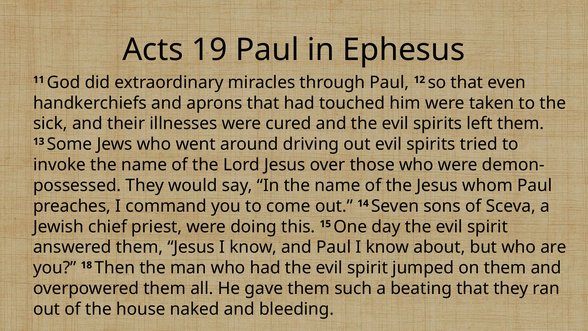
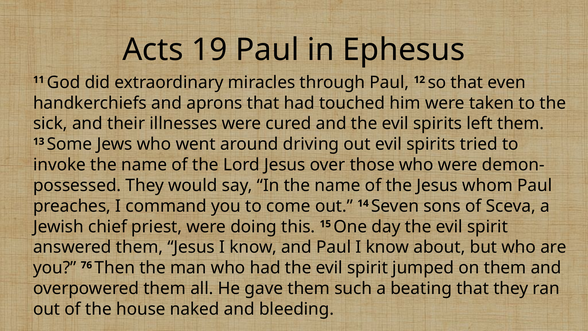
18: 18 -> 76 (86, 265)
